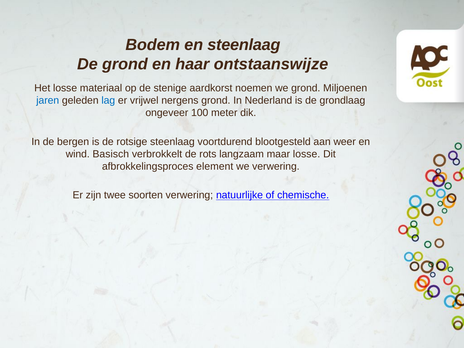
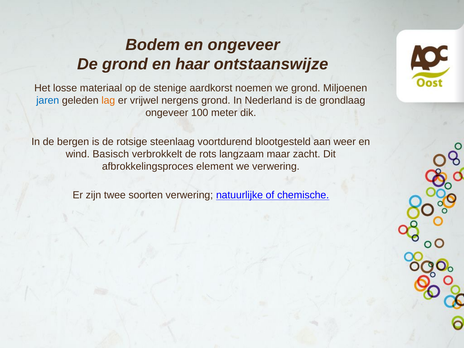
en steenlaag: steenlaag -> ongeveer (244, 45)
lag colour: blue -> orange (108, 101)
maar losse: losse -> zacht (307, 154)
